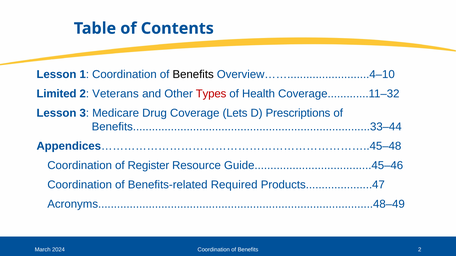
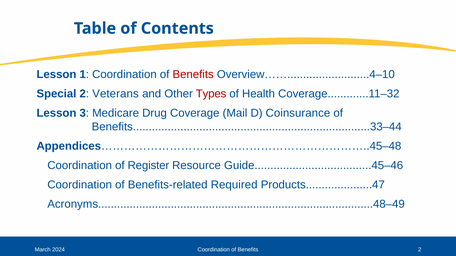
Benefits colour: black -> red (193, 75)
Limited: Limited -> Special (56, 94)
Lets: Lets -> Mail (235, 113)
Prescriptions: Prescriptions -> Coinsurance (298, 113)
